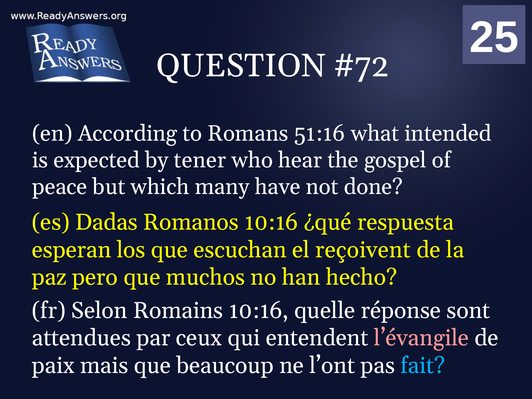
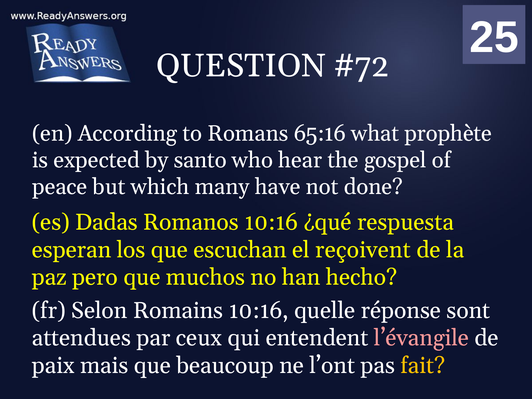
51:16: 51:16 -> 65:16 (320, 134)
intended: intended -> prophète (448, 134)
tener: tener -> santo (200, 160)
fait colour: light blue -> yellow (423, 366)
